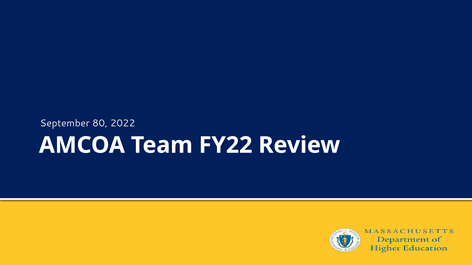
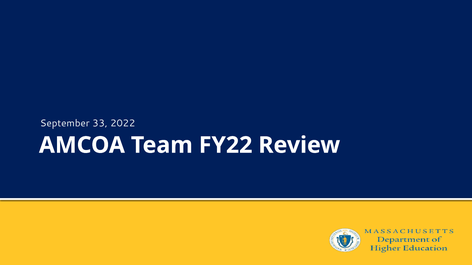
80: 80 -> 33 (100, 124)
